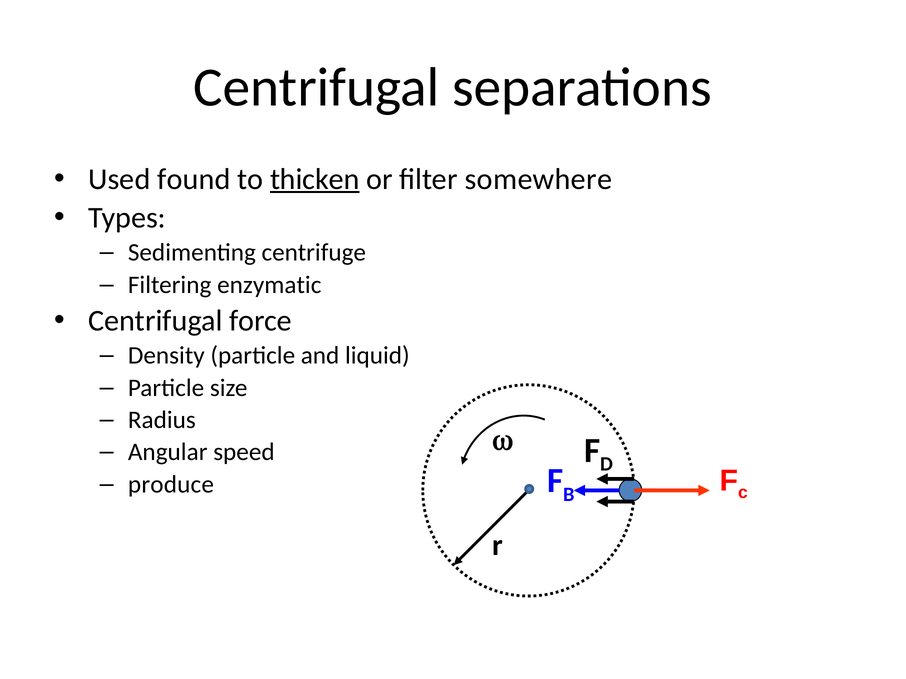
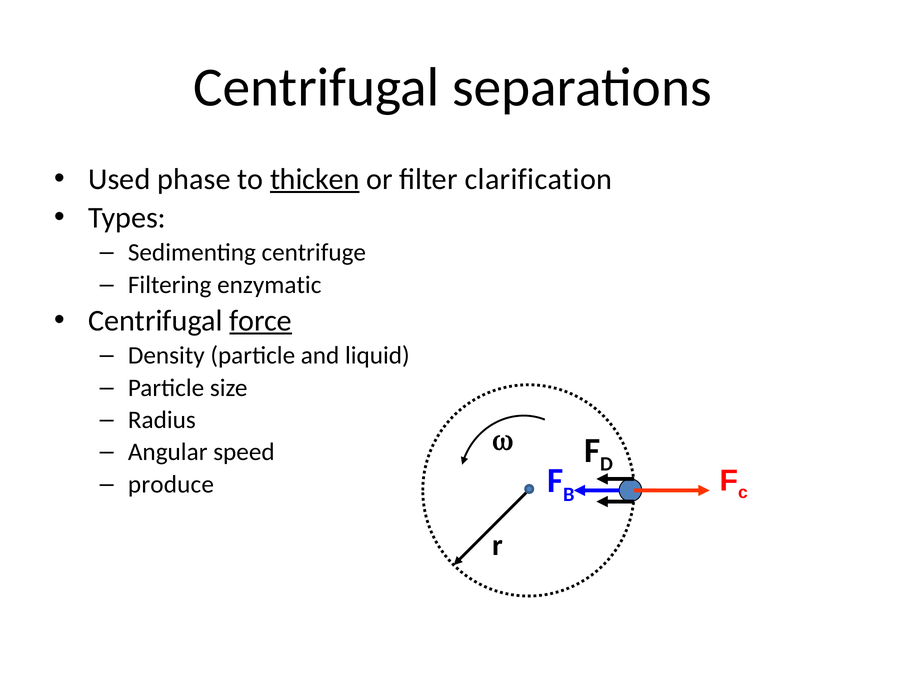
found: found -> phase (194, 179)
somewhere: somewhere -> clarification (538, 179)
force underline: none -> present (261, 321)
